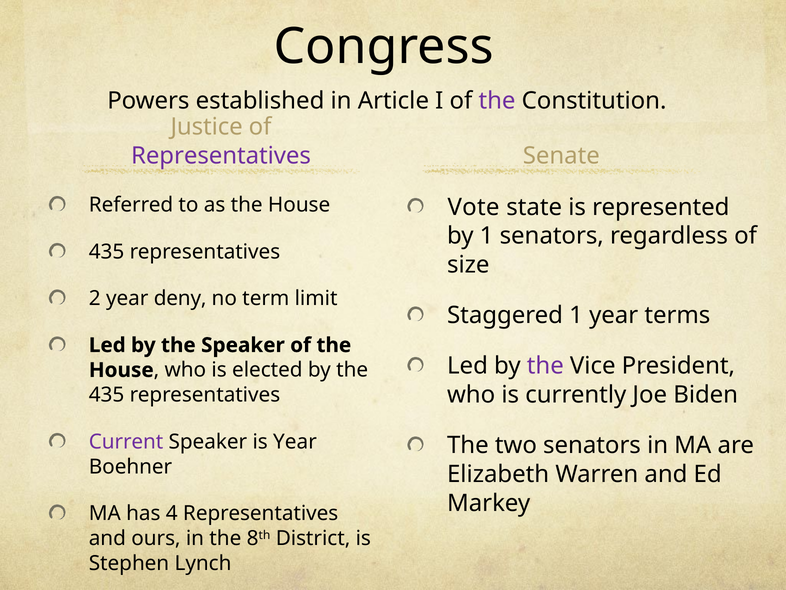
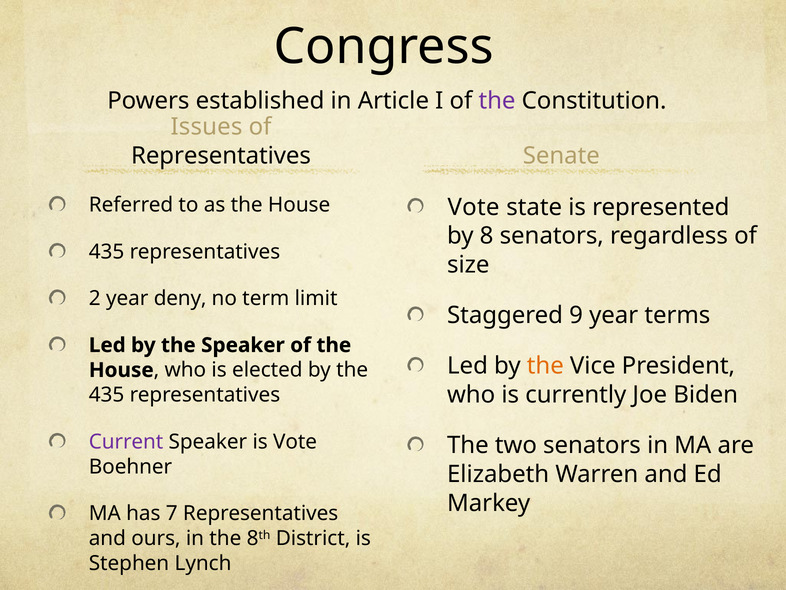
Justice: Justice -> Issues (206, 127)
Representatives colour: purple -> black (221, 156)
by 1: 1 -> 8 (487, 236)
Staggered 1: 1 -> 9 (576, 315)
the colour: purple -> orange (545, 366)
is Year: Year -> Vote (295, 441)
4: 4 -> 7 (172, 513)
